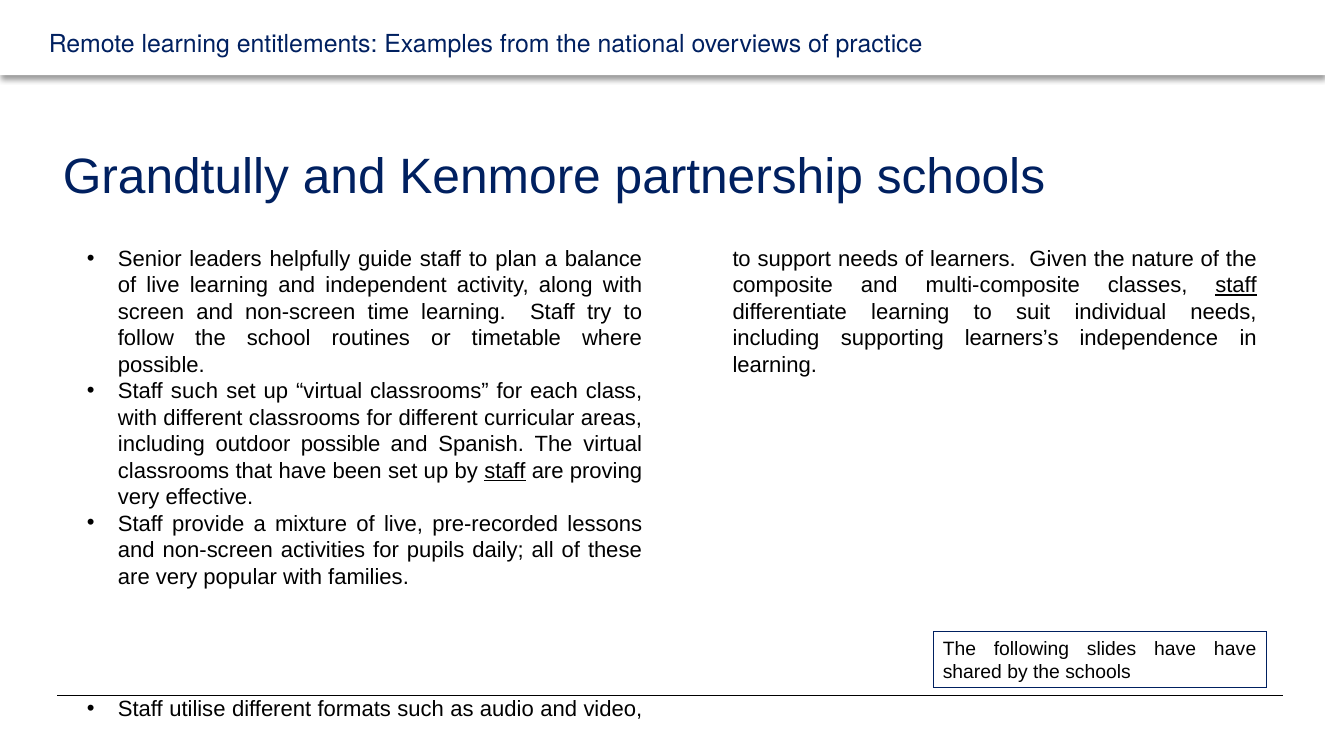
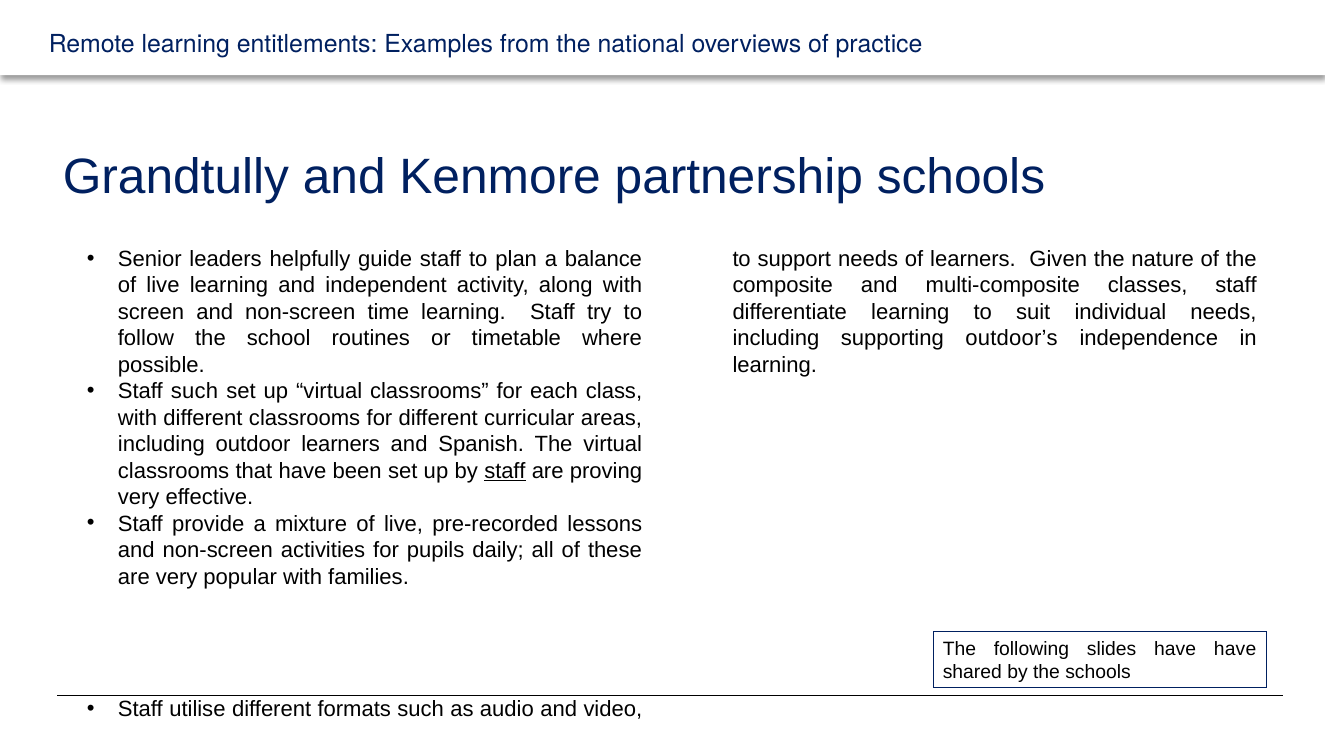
staff underline: present -> none (1236, 286)
learners’s: learners’s -> outdoor’s (1012, 339)
outdoor possible: possible -> learners (341, 445)
